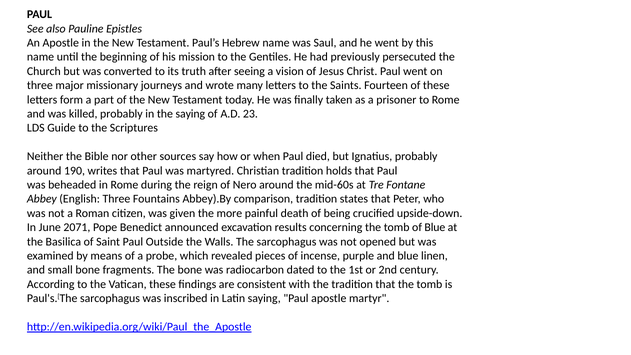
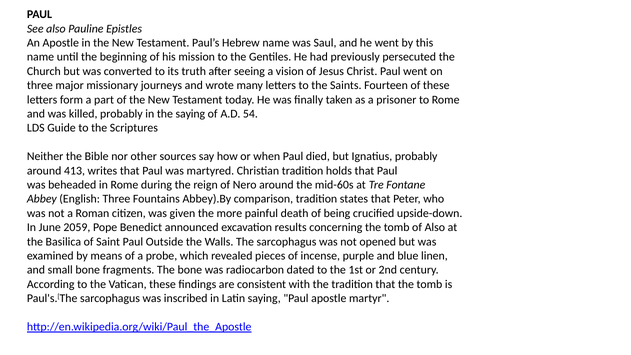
23: 23 -> 54 (250, 114)
190: 190 -> 413 (74, 171)
2071: 2071 -> 2059 (77, 227)
of Blue: Blue -> Also (435, 227)
